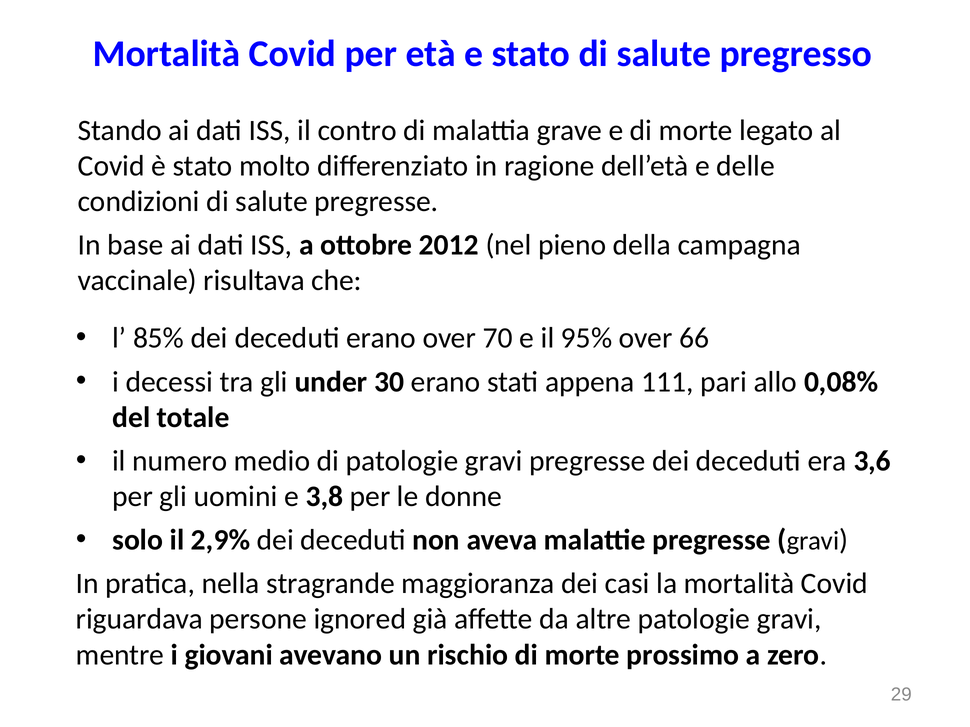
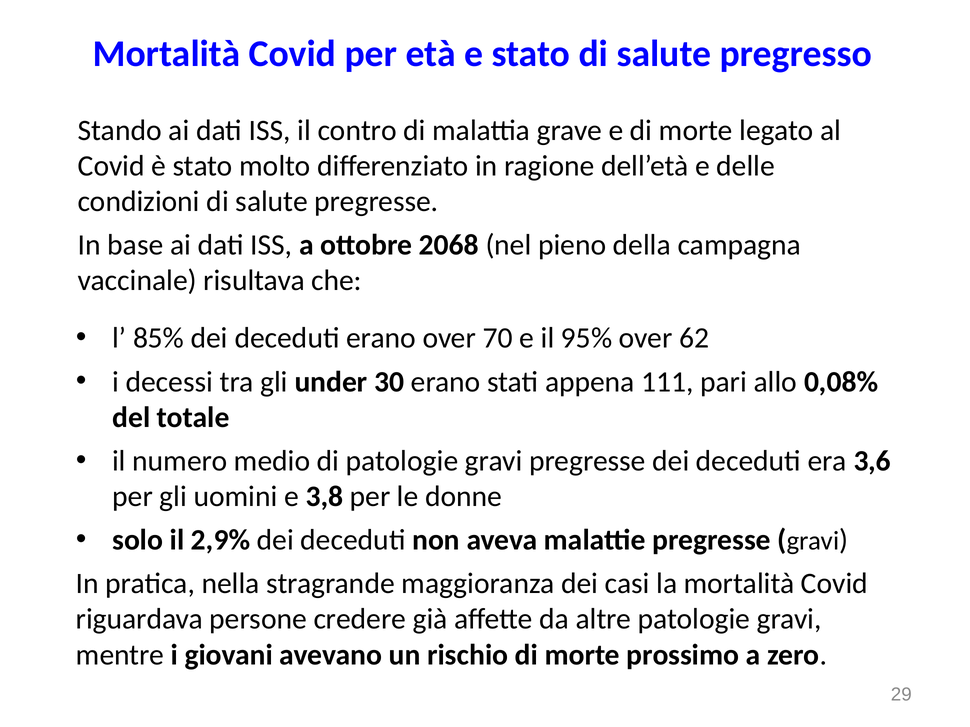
2012: 2012 -> 2068 (449, 245)
66: 66 -> 62 (694, 338)
ignored: ignored -> credere (360, 620)
